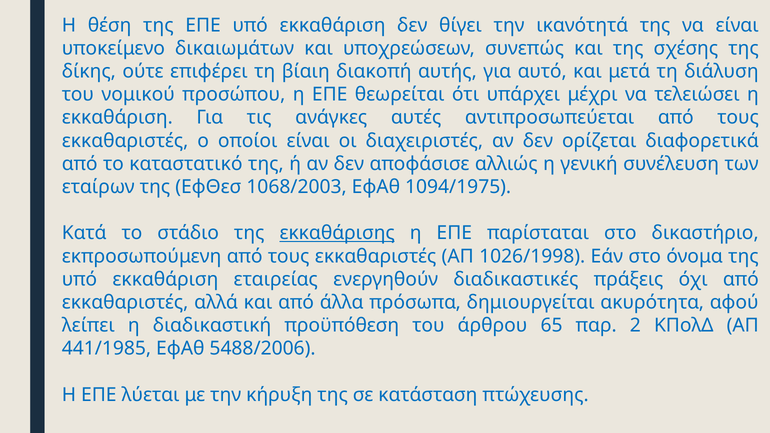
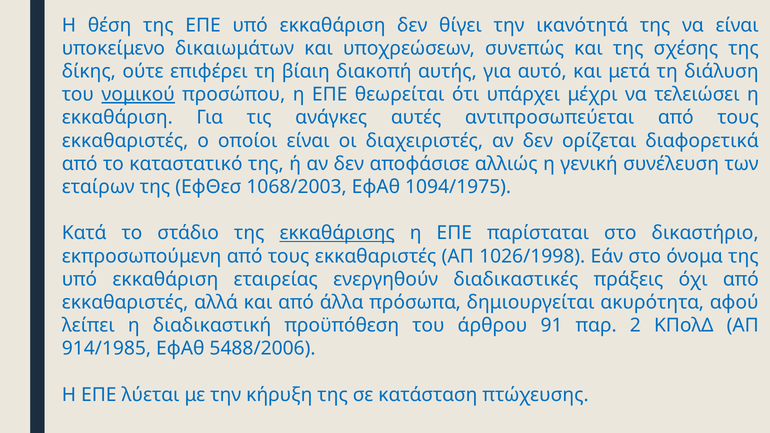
νομικού underline: none -> present (138, 95)
65: 65 -> 91 (552, 326)
441/1985: 441/1985 -> 914/1985 (106, 349)
